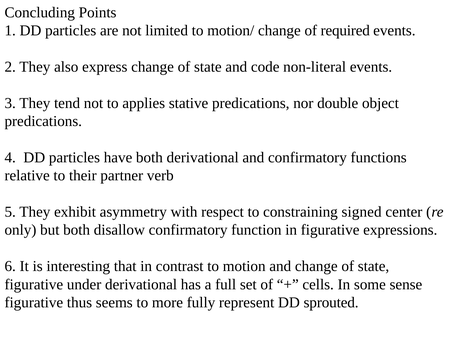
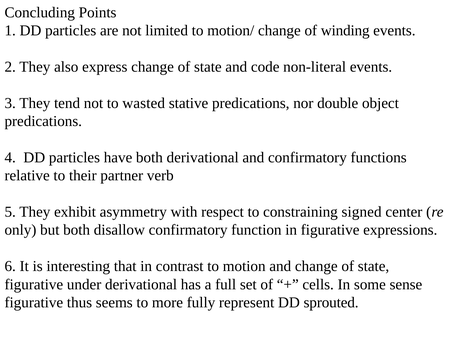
required: required -> winding (345, 31)
applies: applies -> wasted (144, 103)
